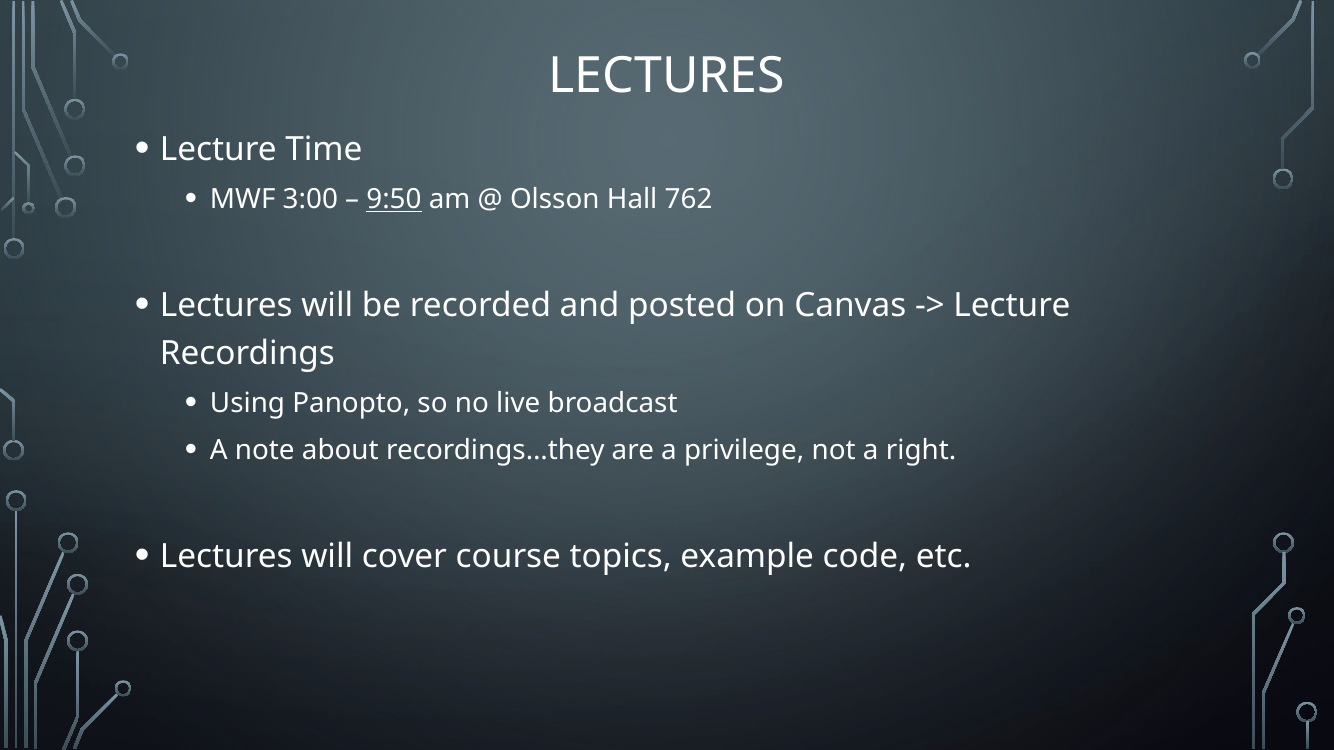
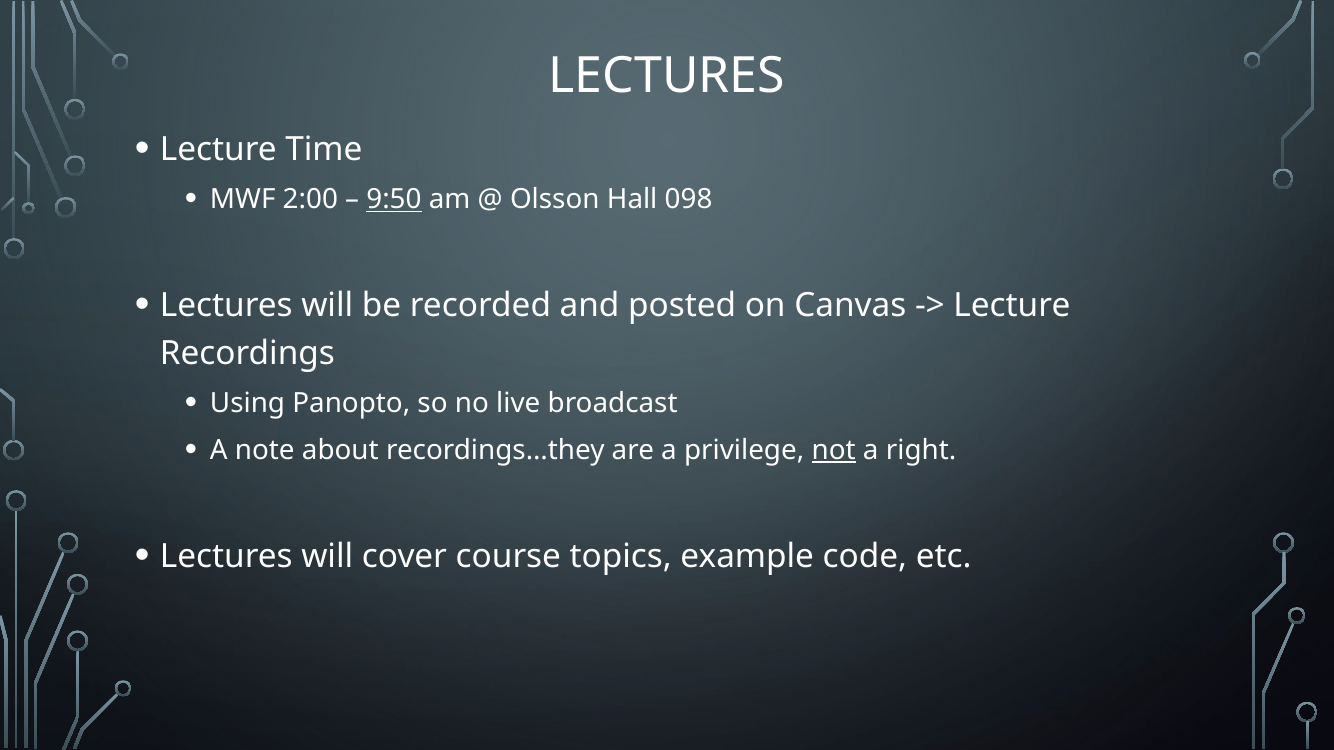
3:00: 3:00 -> 2:00 (310, 200)
762: 762 -> 098 (689, 200)
not underline: none -> present (834, 451)
